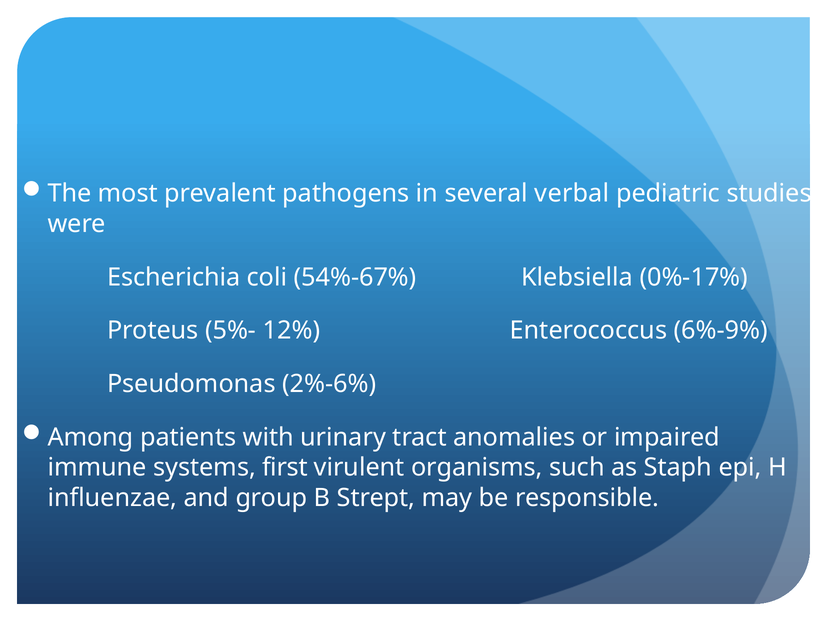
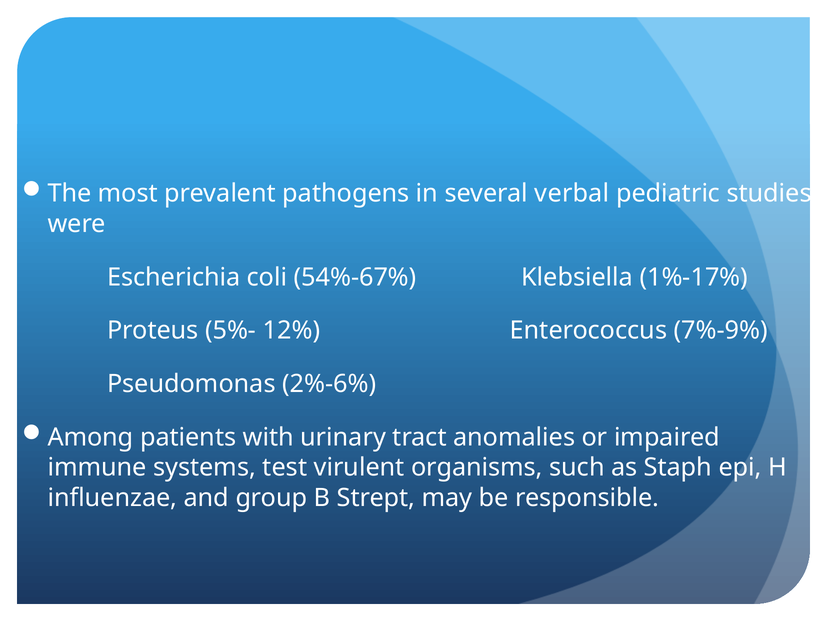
0%-17%: 0%-17% -> 1%-17% (694, 277)
6%-9%: 6%-9% -> 7%-9% (721, 330)
first: first -> test (285, 467)
